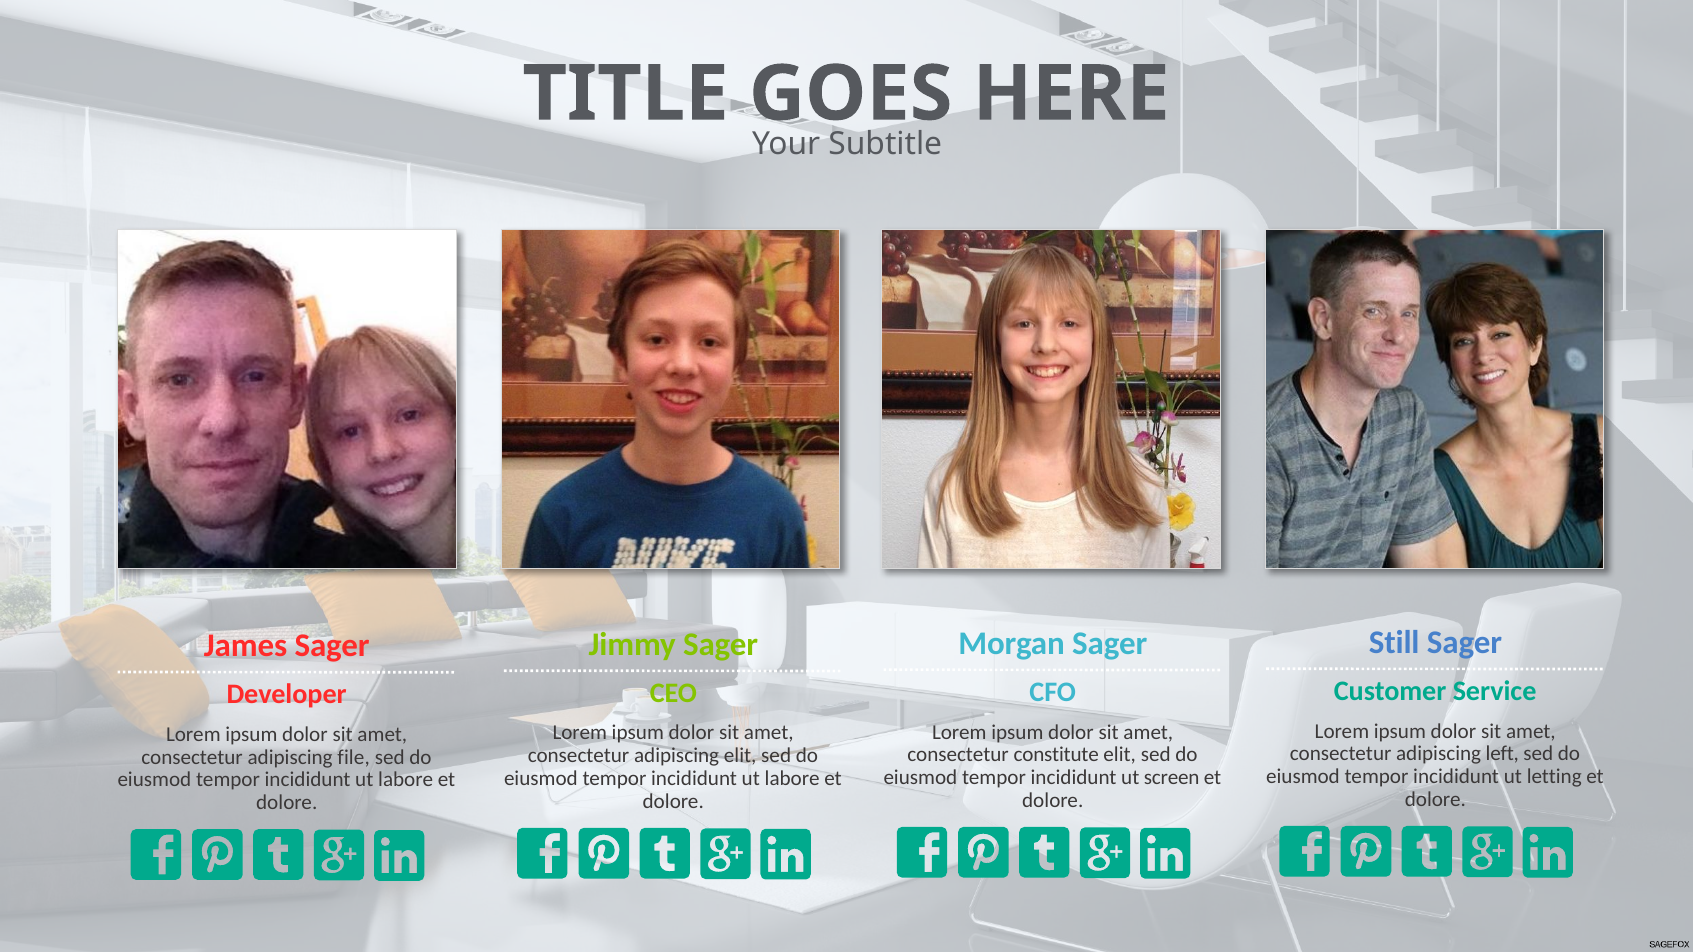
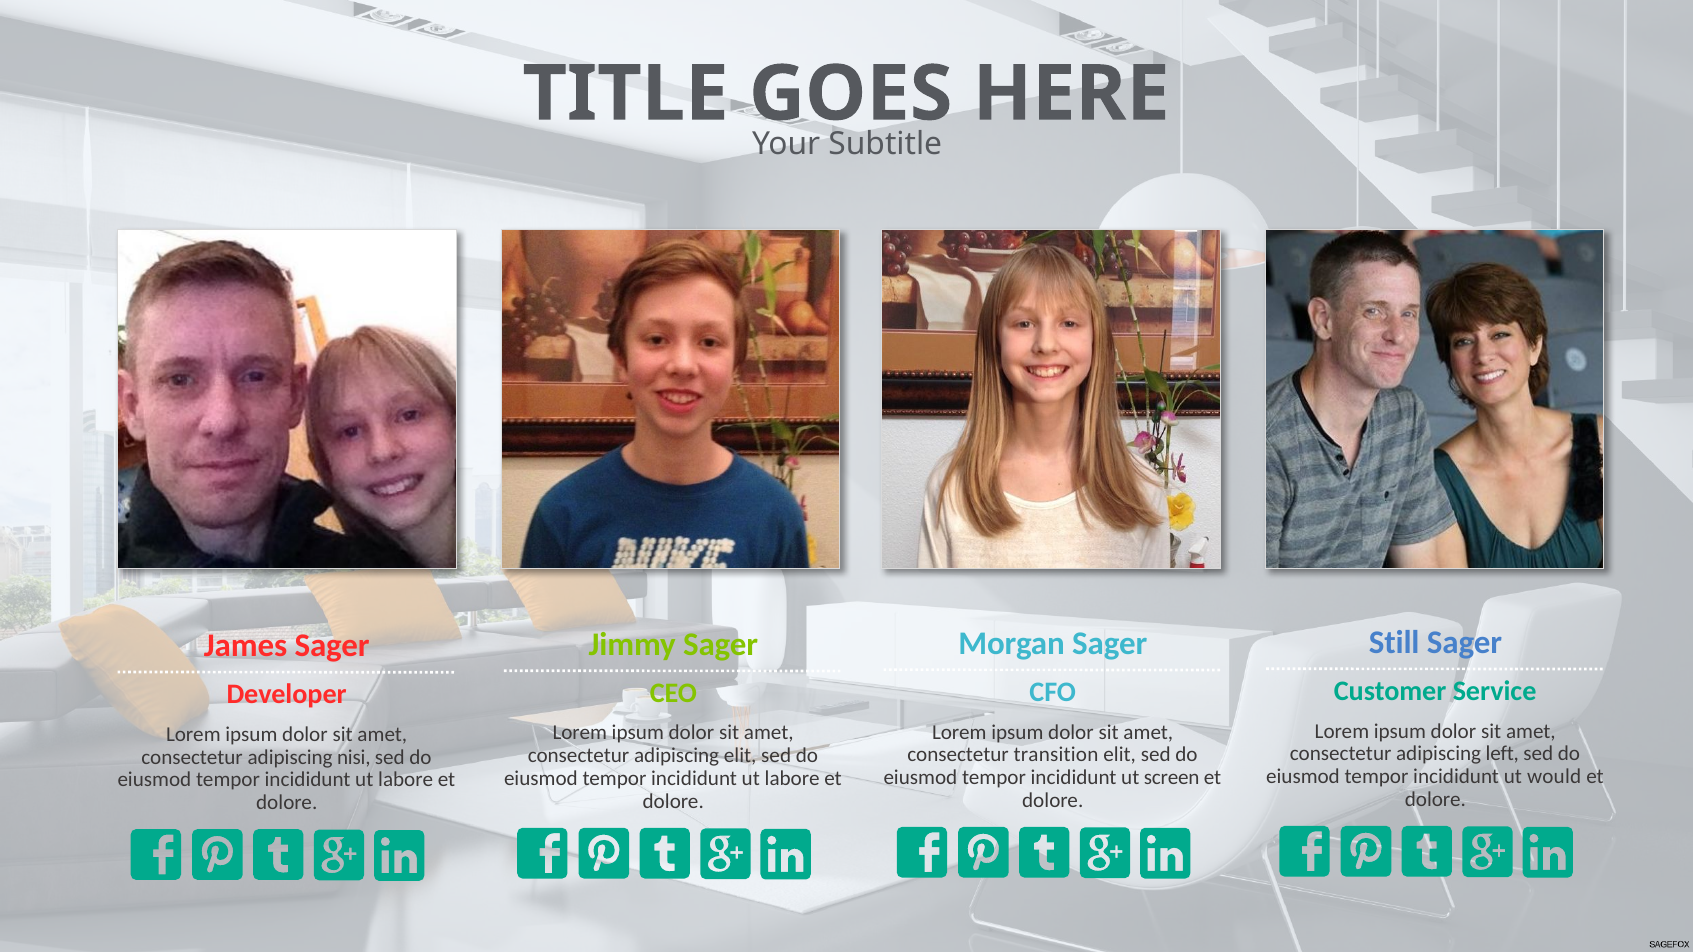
constitute: constitute -> transition (1056, 755)
file: file -> nisi (354, 757)
letting: letting -> would (1554, 777)
